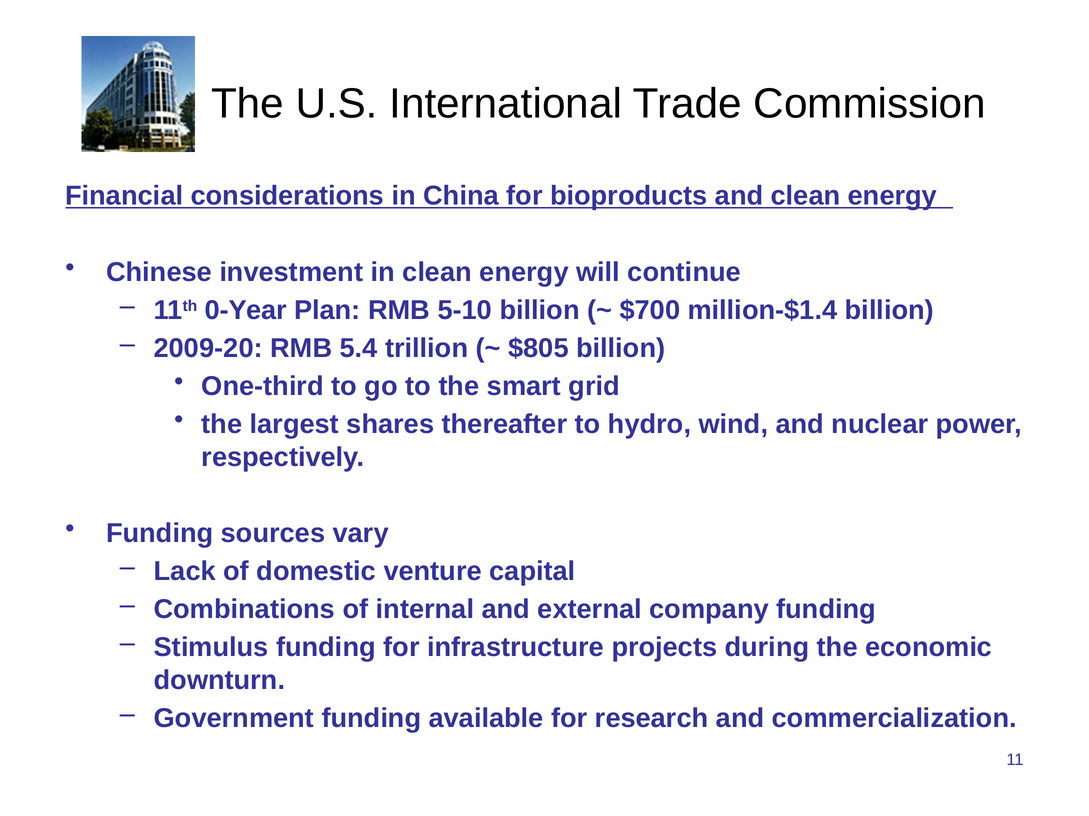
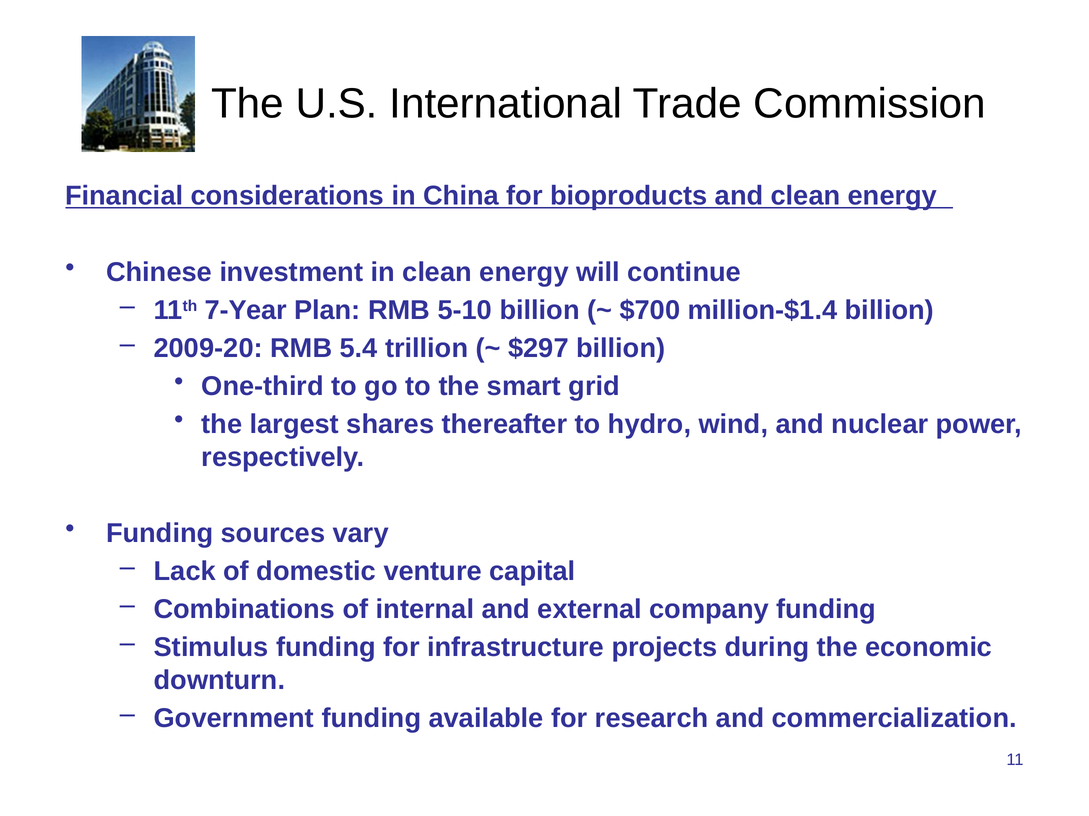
0-Year: 0-Year -> 7-Year (246, 310)
$805: $805 -> $297 (538, 349)
